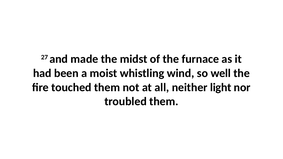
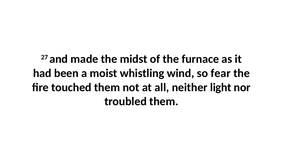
well: well -> fear (221, 73)
